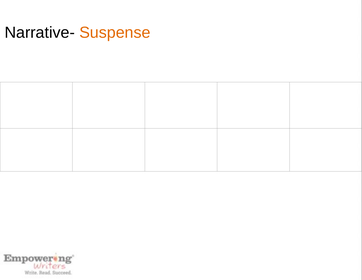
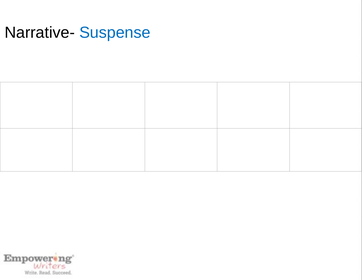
Suspense colour: orange -> blue (115, 33)
